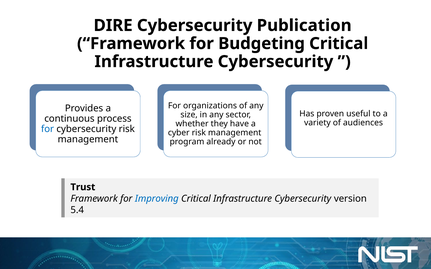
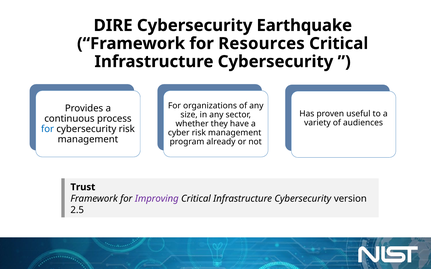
Publication: Publication -> Earthquake (304, 25)
Budgeting: Budgeting -> Resources (261, 44)
Improving colour: blue -> purple (157, 199)
5.4: 5.4 -> 2.5 (77, 210)
